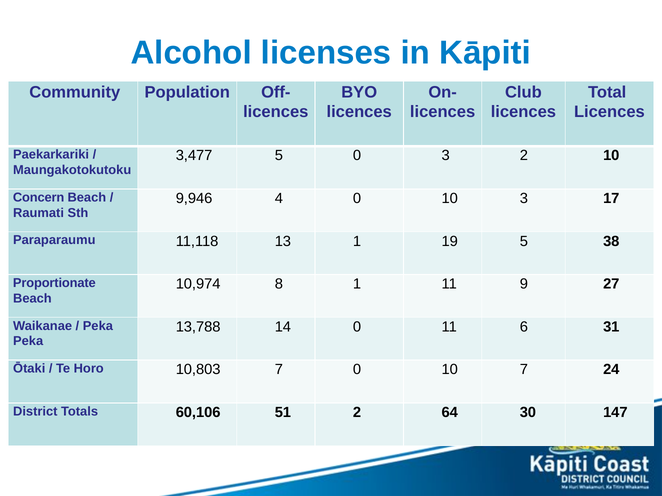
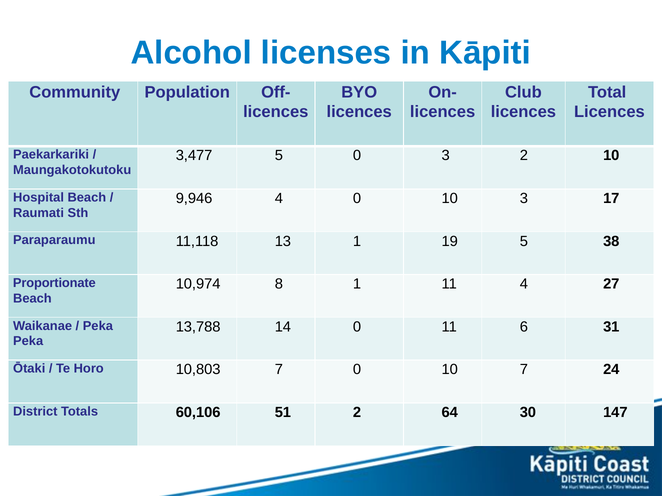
Concern: Concern -> Hospital (39, 198)
11 9: 9 -> 4 (524, 284)
